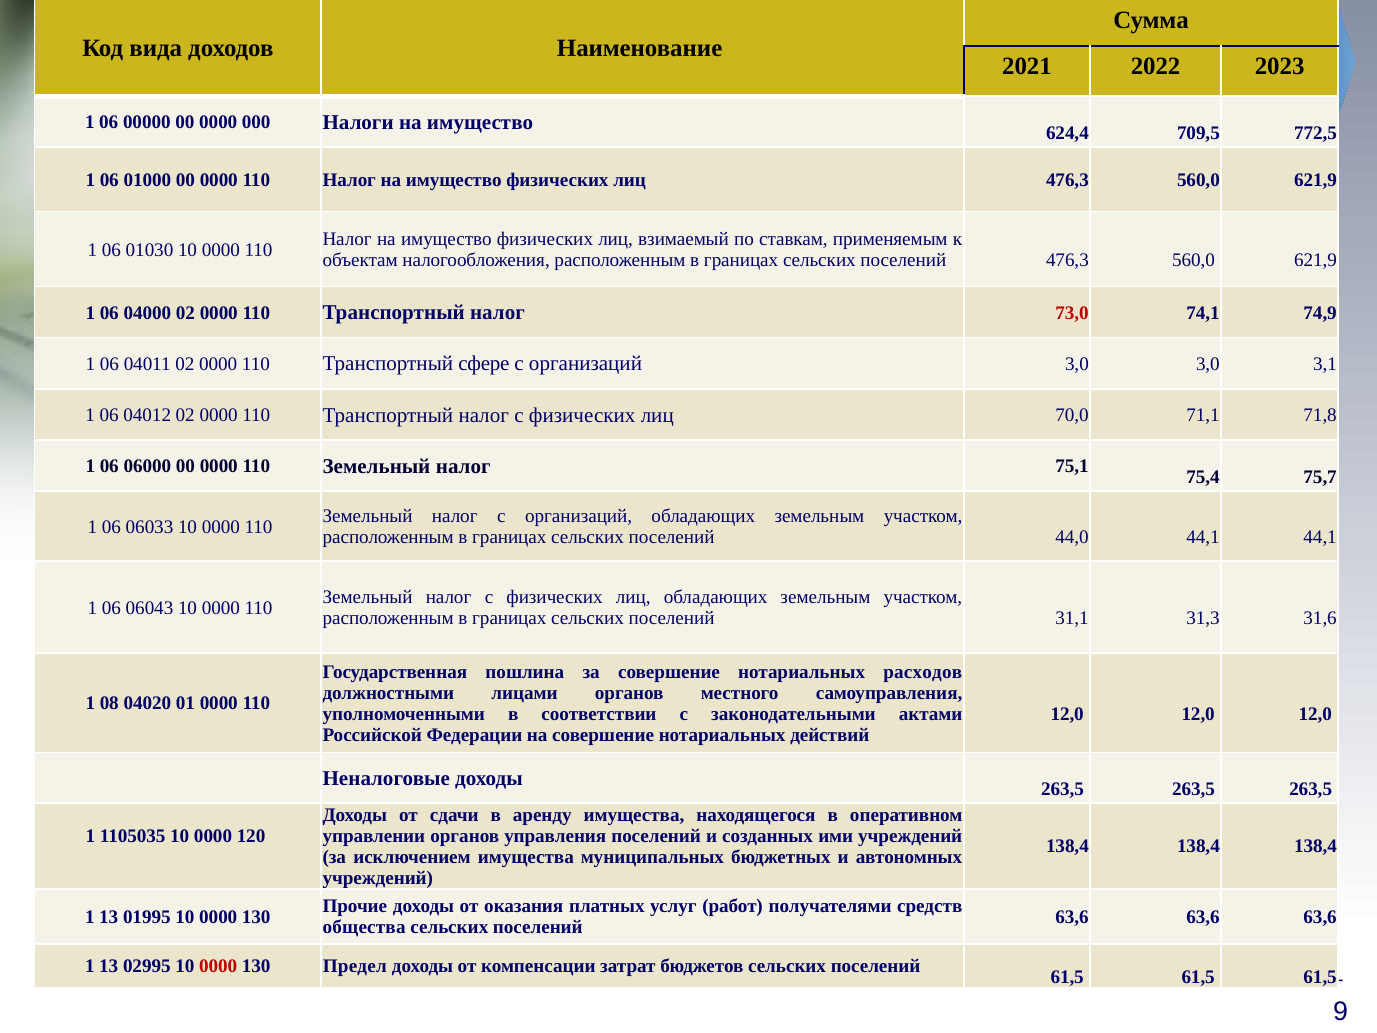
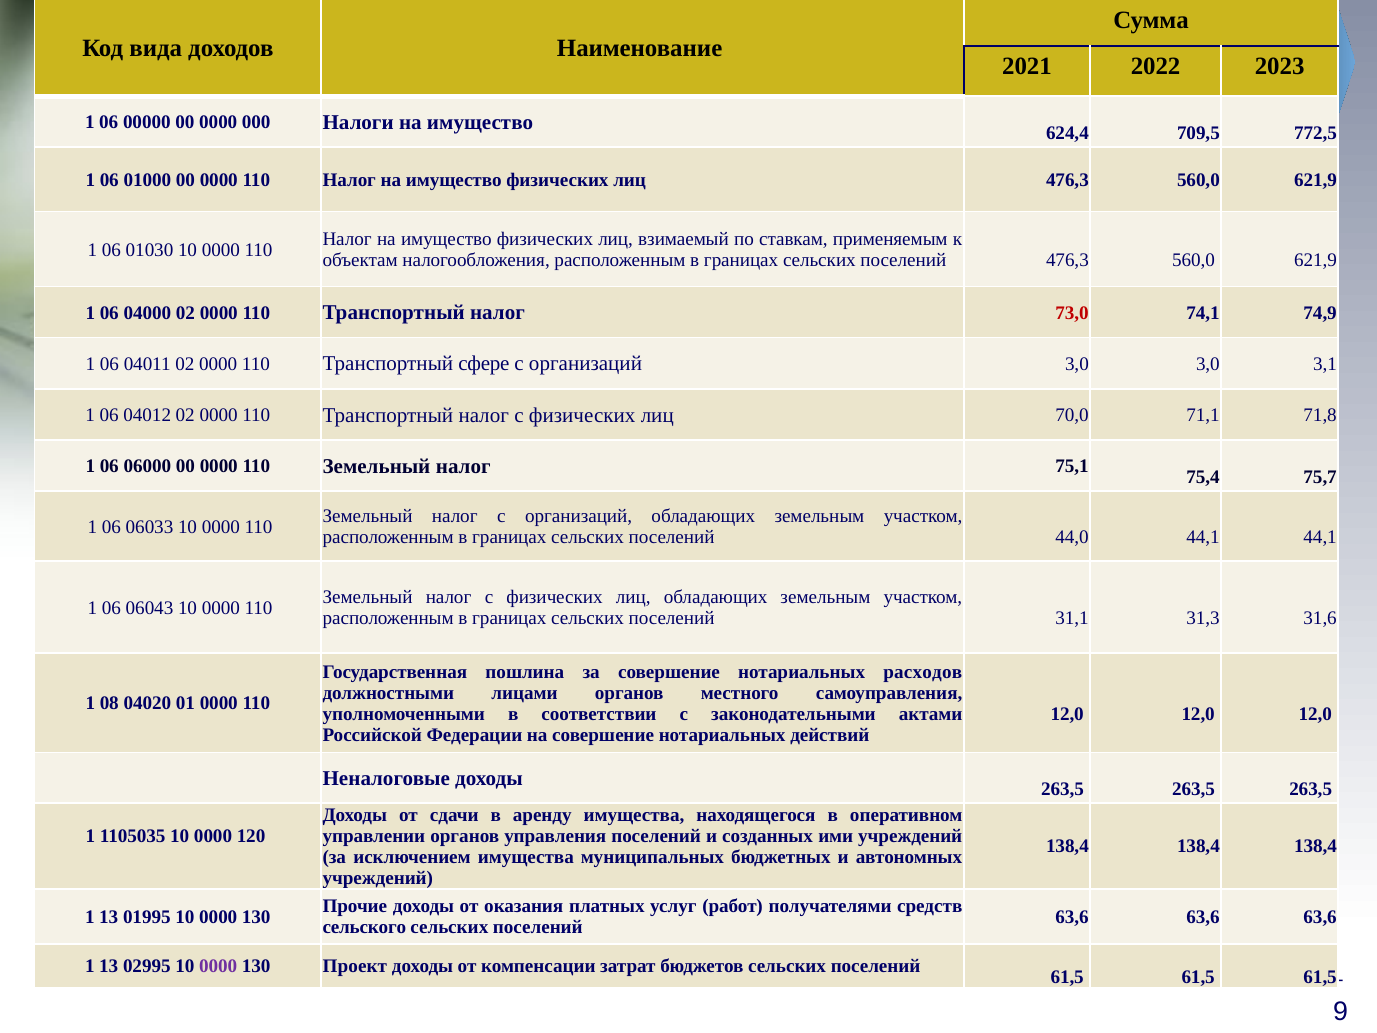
общества: общества -> сельского (364, 927)
0000 colour: red -> purple (218, 966)
Предел: Предел -> Проект (355, 966)
